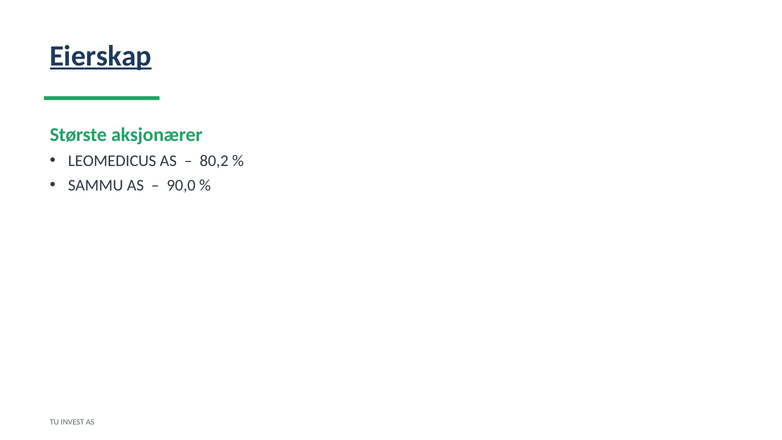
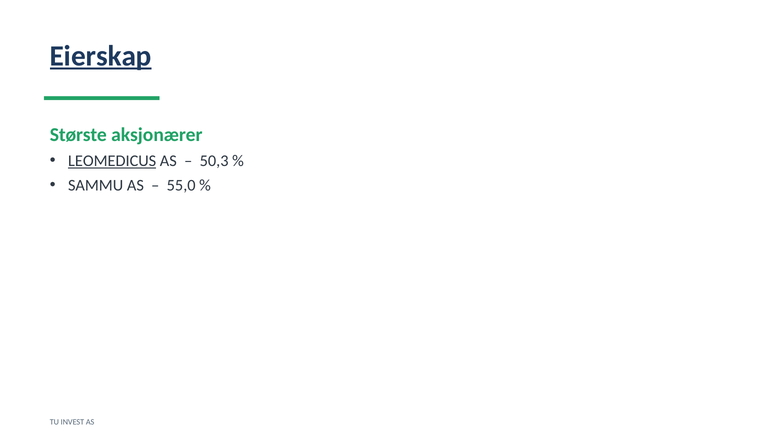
LEOMEDICUS underline: none -> present (112, 161)
80,2: 80,2 -> 50,3 (214, 161)
90,0: 90,0 -> 55,0 (181, 185)
